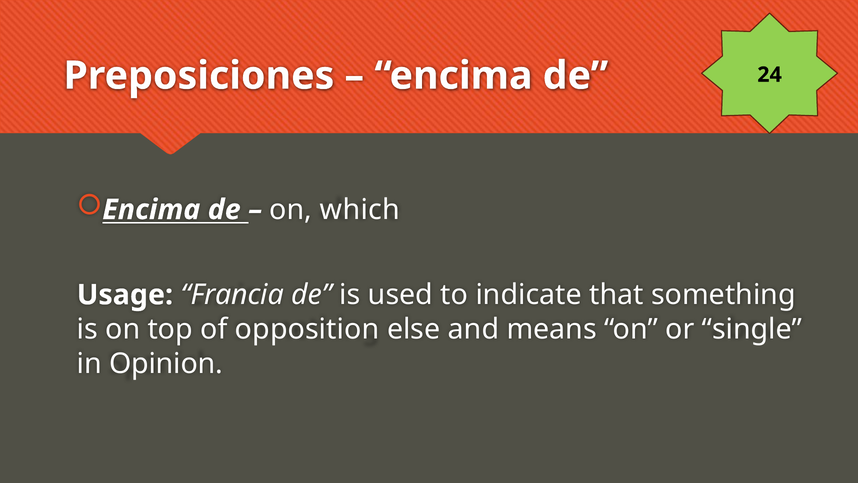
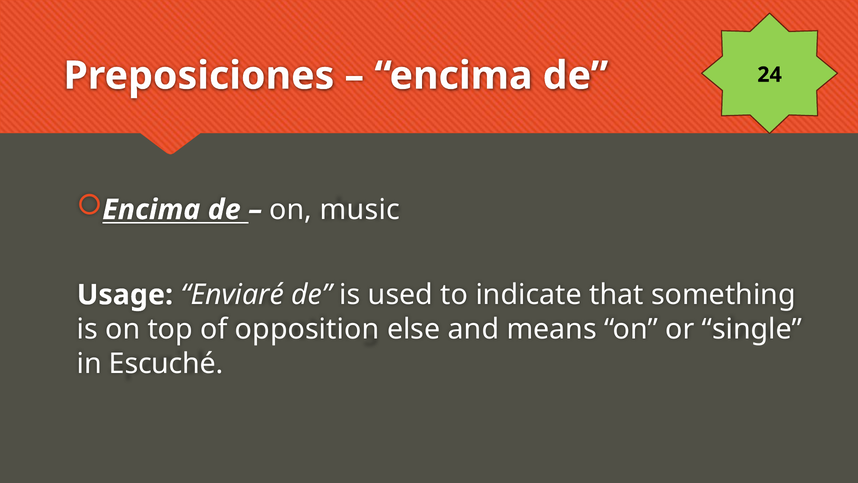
which: which -> music (360, 210)
Francia: Francia -> Enviaré (232, 295)
Opinion: Opinion -> Escuché (166, 363)
